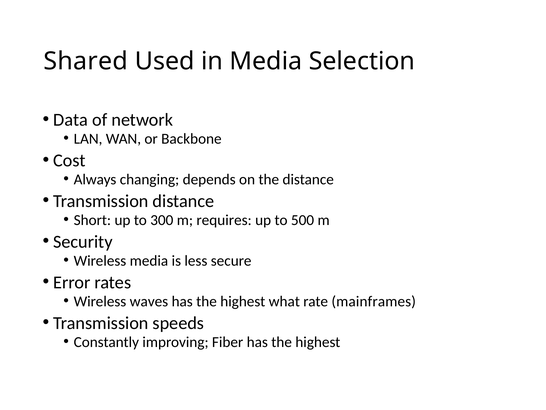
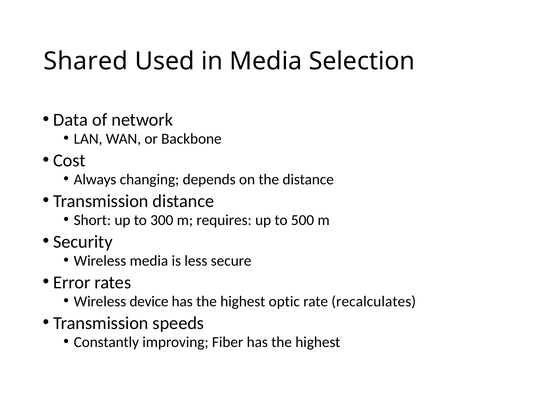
waves: waves -> device (149, 301)
what: what -> optic (284, 301)
mainframes: mainframes -> recalculates (374, 301)
